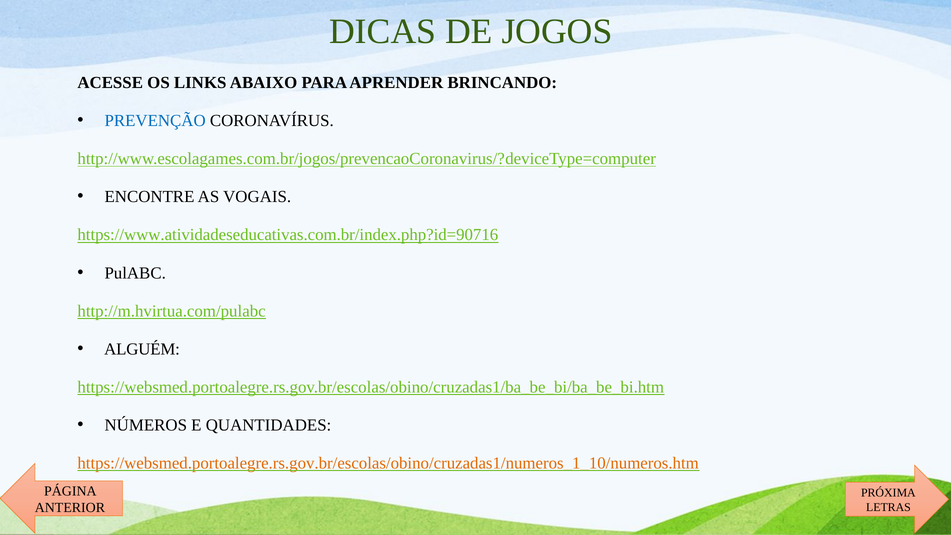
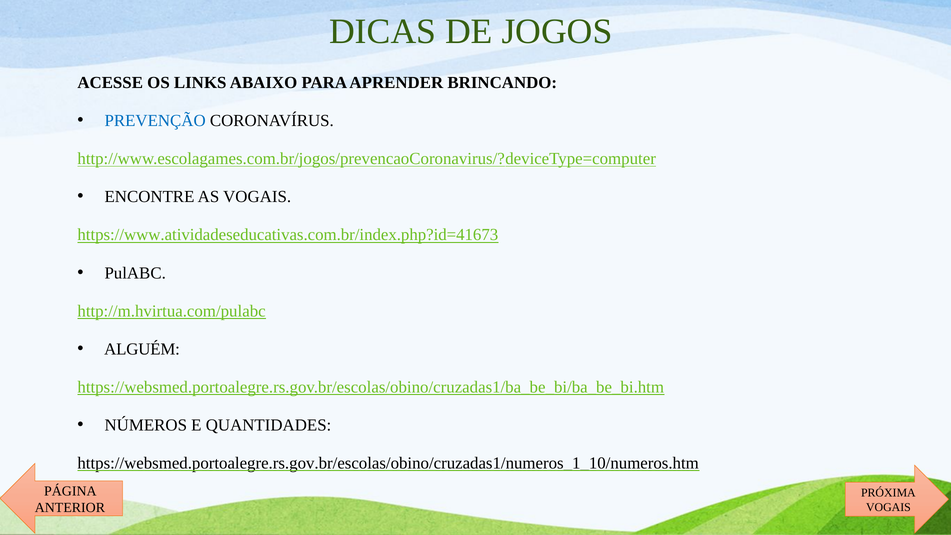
https://www.atividadeseducativas.com.br/index.php?id=90716: https://www.atividadeseducativas.com.br/index.php?id=90716 -> https://www.atividadeseducativas.com.br/index.php?id=41673 (288, 235)
https://websmed.portoalegre.rs.gov.br/escolas/obino/cruzadas1/numeros_1_10/numeros.htm colour: orange -> black (388, 463)
LETRAS: LETRAS -> VOGAIS (888, 507)
